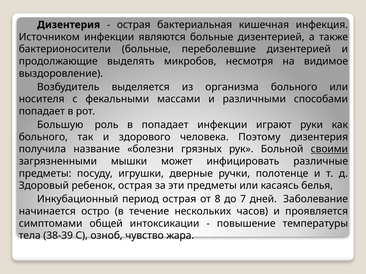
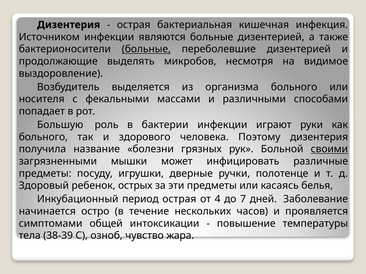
больные underline: none -> present (146, 49)
в попадает: попадает -> бактерии (165, 125)
ребенок острая: острая -> острых (135, 186)
8: 8 -> 4 (218, 199)
